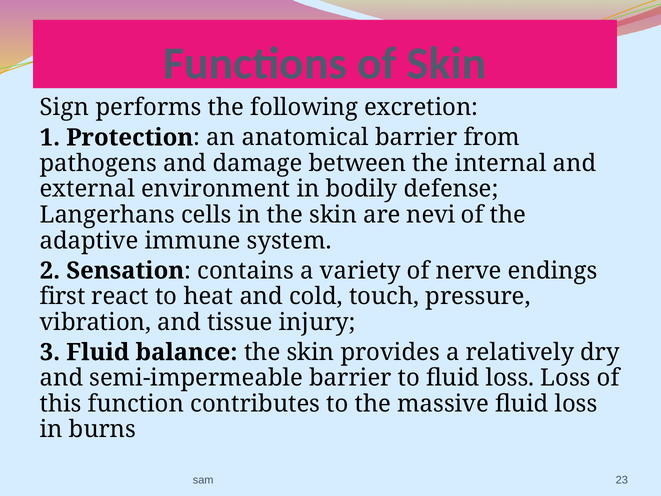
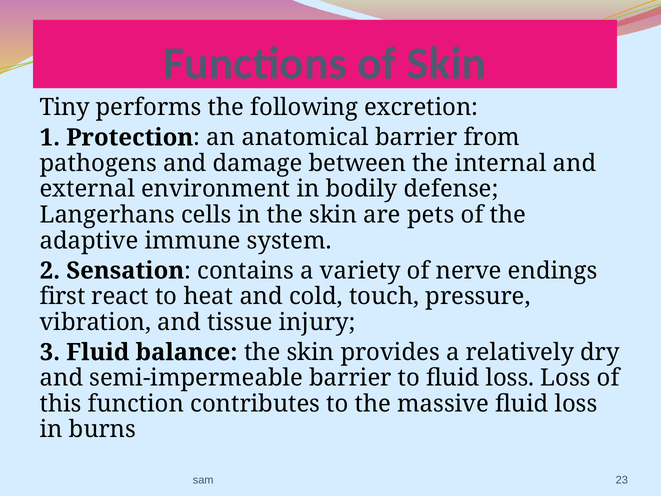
Sign: Sign -> Tiny (65, 107)
nevi: nevi -> pets (431, 215)
